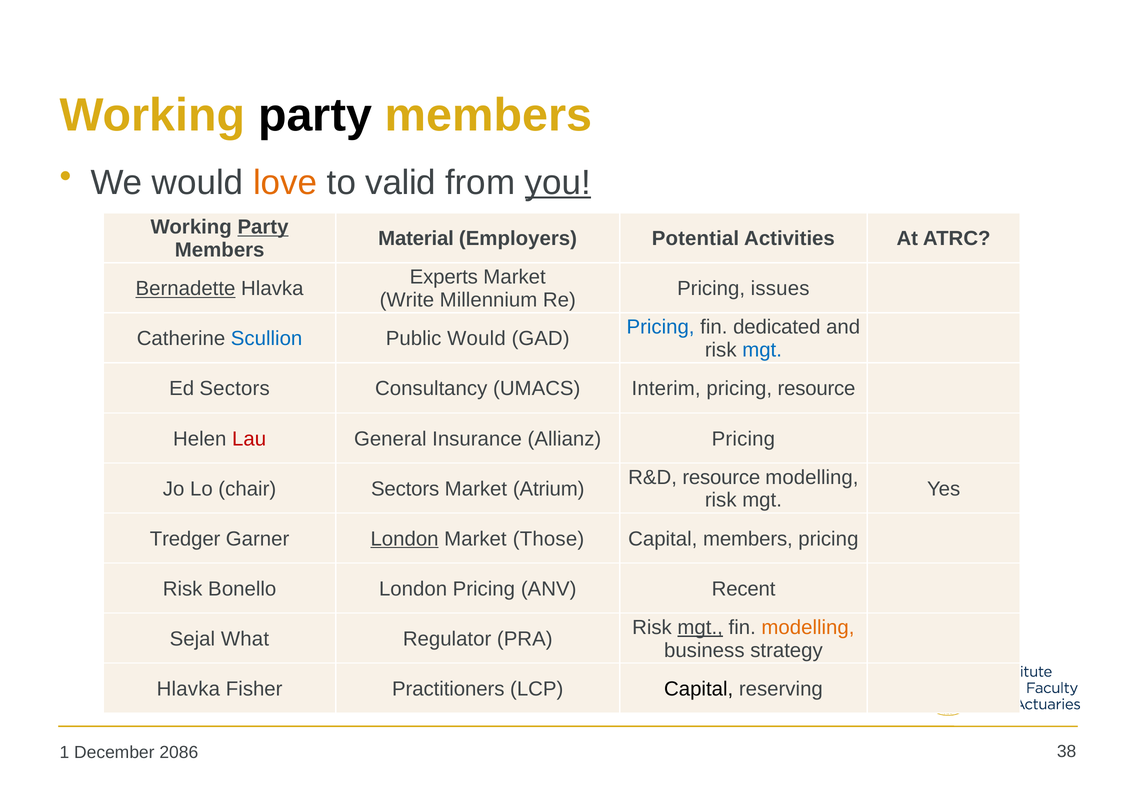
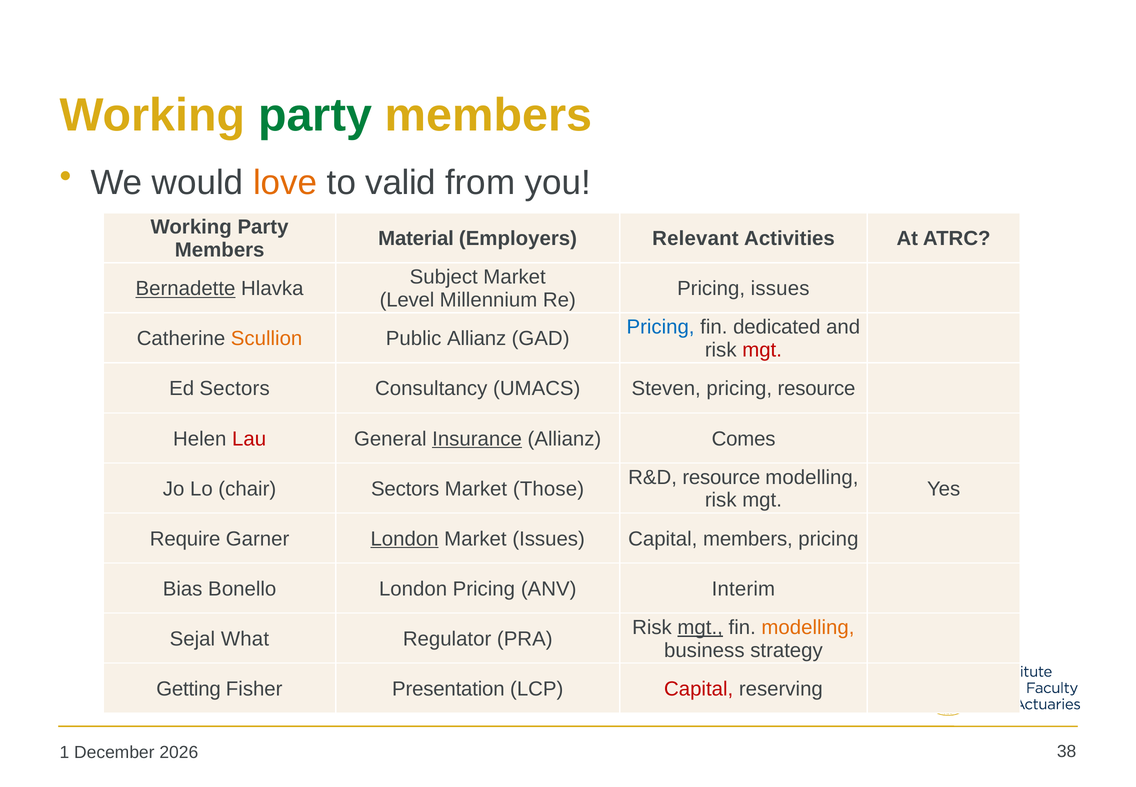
party colour: black -> green (315, 115)
you underline: present -> none (558, 182)
Party underline: present -> none (263, 227)
Potential: Potential -> Relevant (695, 238)
Experts: Experts -> Subject (444, 277)
Write: Write -> Level (407, 300)
Scullion colour: blue -> orange (267, 338)
Public Would: Would -> Allianz (477, 338)
mgt colour: blue -> red (762, 350)
Interim: Interim -> Steven (666, 388)
Insurance underline: none -> present (477, 438)
Allianz Pricing: Pricing -> Comes (744, 438)
Atrium: Atrium -> Those (549, 488)
Tredger: Tredger -> Require (185, 538)
Market Those: Those -> Issues (549, 538)
Risk: Risk -> Bias (183, 588)
Recent: Recent -> Interim (743, 588)
Hlavka: Hlavka -> Getting (189, 688)
Practitioners: Practitioners -> Presentation (448, 688)
Capital colour: black -> red (699, 688)
2086: 2086 -> 2026 (179, 752)
